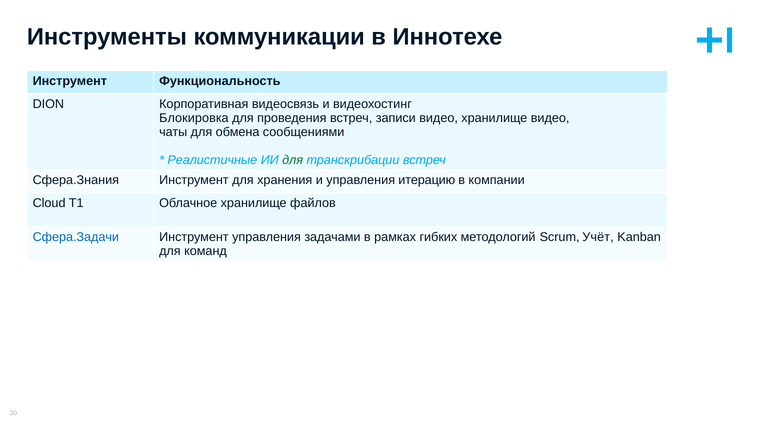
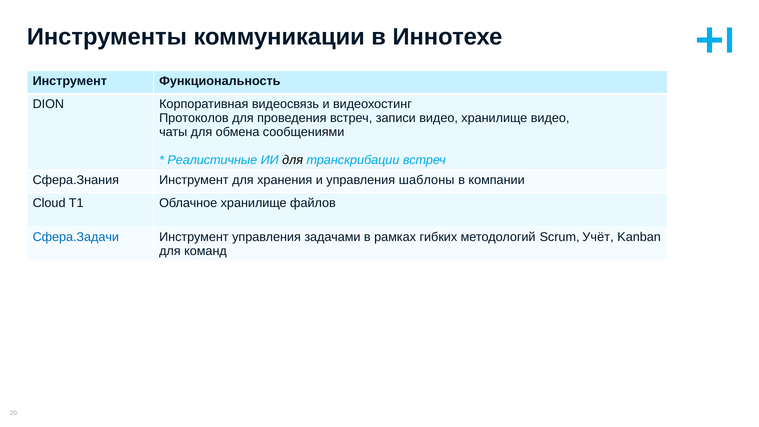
Блокировка: Блокировка -> Протоколов (194, 118)
для colour: green -> black (293, 160)
итерацию: итерацию -> шаблоны (427, 180)
